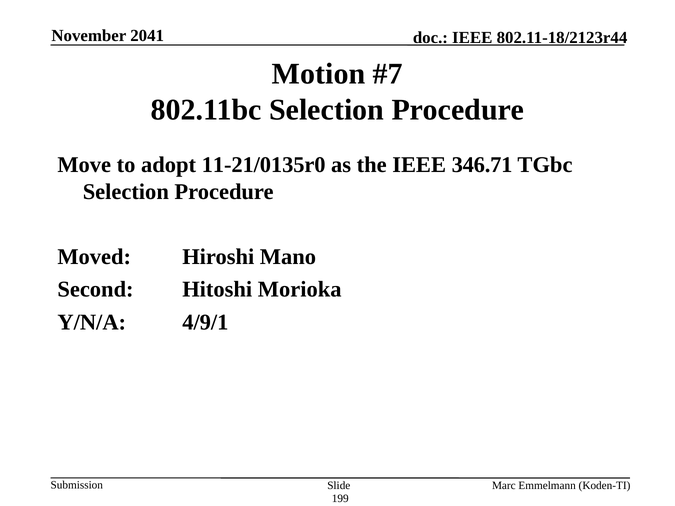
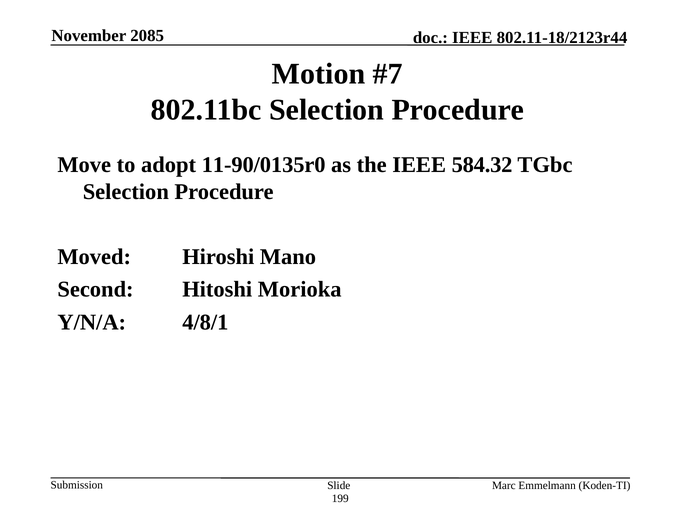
2041: 2041 -> 2085 (147, 36)
11-21/0135r0: 11-21/0135r0 -> 11-90/0135r0 (264, 165)
346.71: 346.71 -> 584.32 (482, 165)
4/9/1: 4/9/1 -> 4/8/1 (205, 322)
